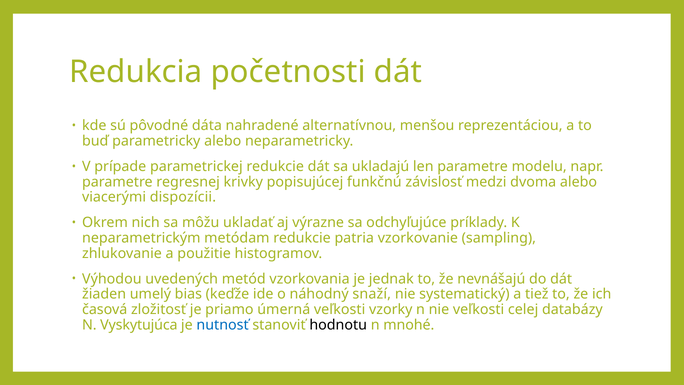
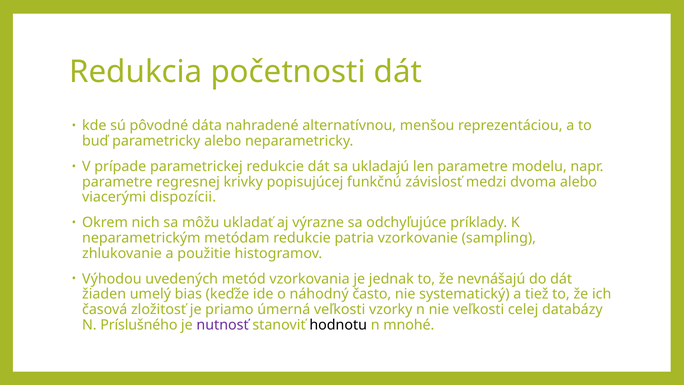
snaží: snaží -> často (372, 294)
Vyskytujúca: Vyskytujúca -> Príslušného (139, 325)
nutnosť colour: blue -> purple (223, 325)
